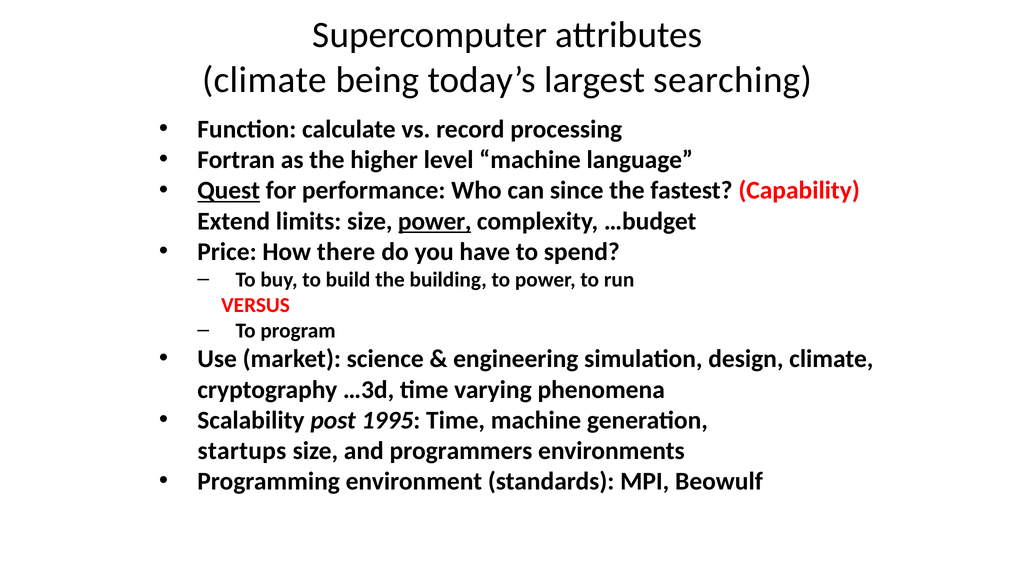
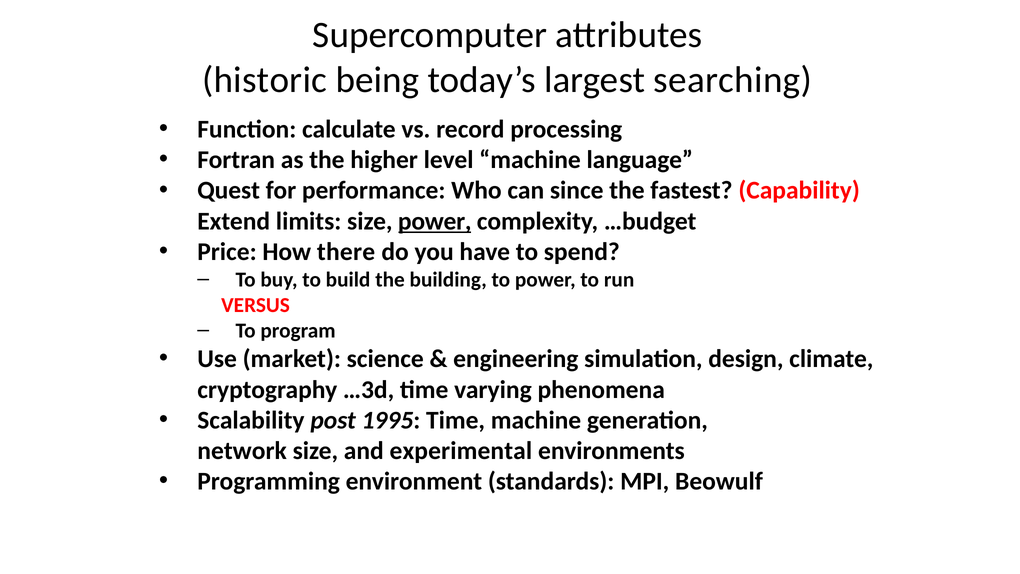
climate: climate -> historic (265, 80)
Quest underline: present -> none (229, 190)
startups: startups -> network (242, 451)
programmers: programmers -> experimental (461, 451)
